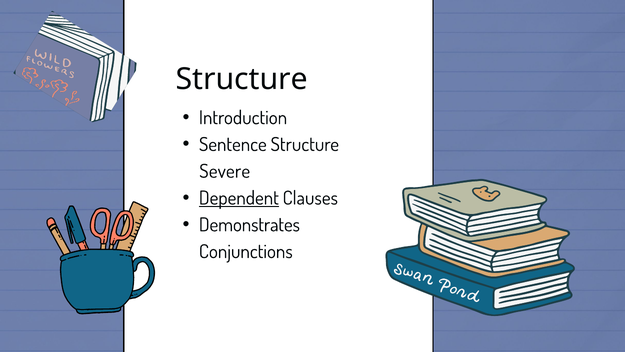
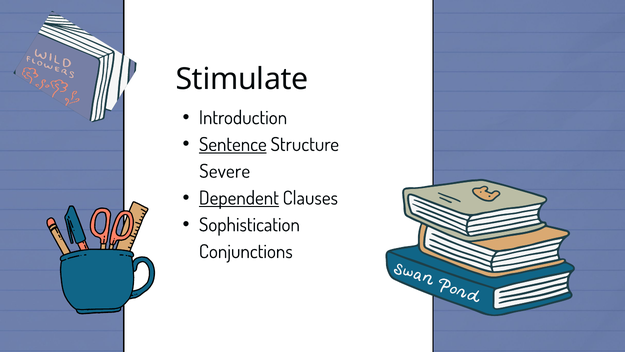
Structure: Structure -> Stimulate (242, 79)
Sentence underline: none -> present (233, 144)
Demonstrates: Demonstrates -> Sophistication (249, 225)
